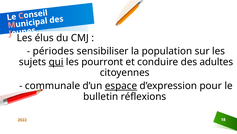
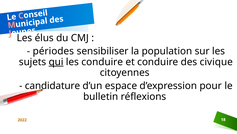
les pourront: pourront -> conduire (102, 62)
adultes: adultes -> civique (216, 62)
communale: communale -> candidature (53, 85)
espace underline: present -> none (121, 85)
